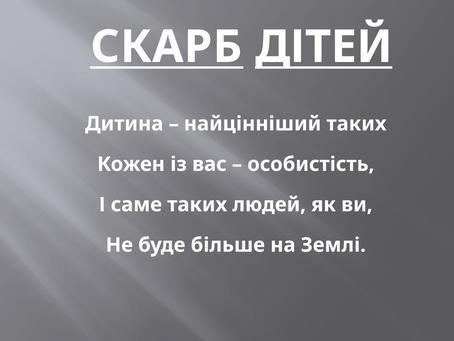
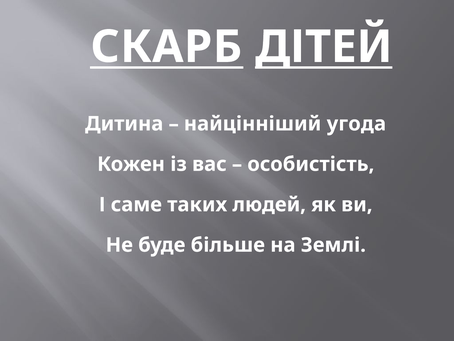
найцінніший таких: таких -> угода (356, 124)
